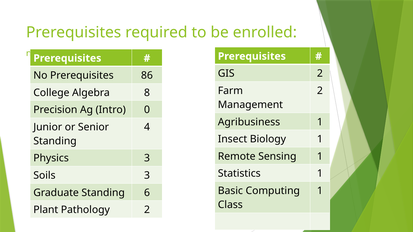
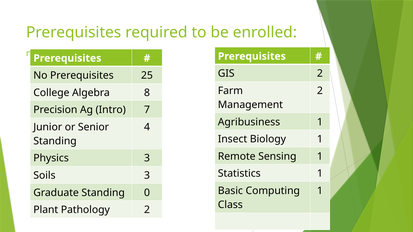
86: 86 -> 25 (147, 76)
0: 0 -> 7 (147, 110)
6: 6 -> 0 (147, 193)
